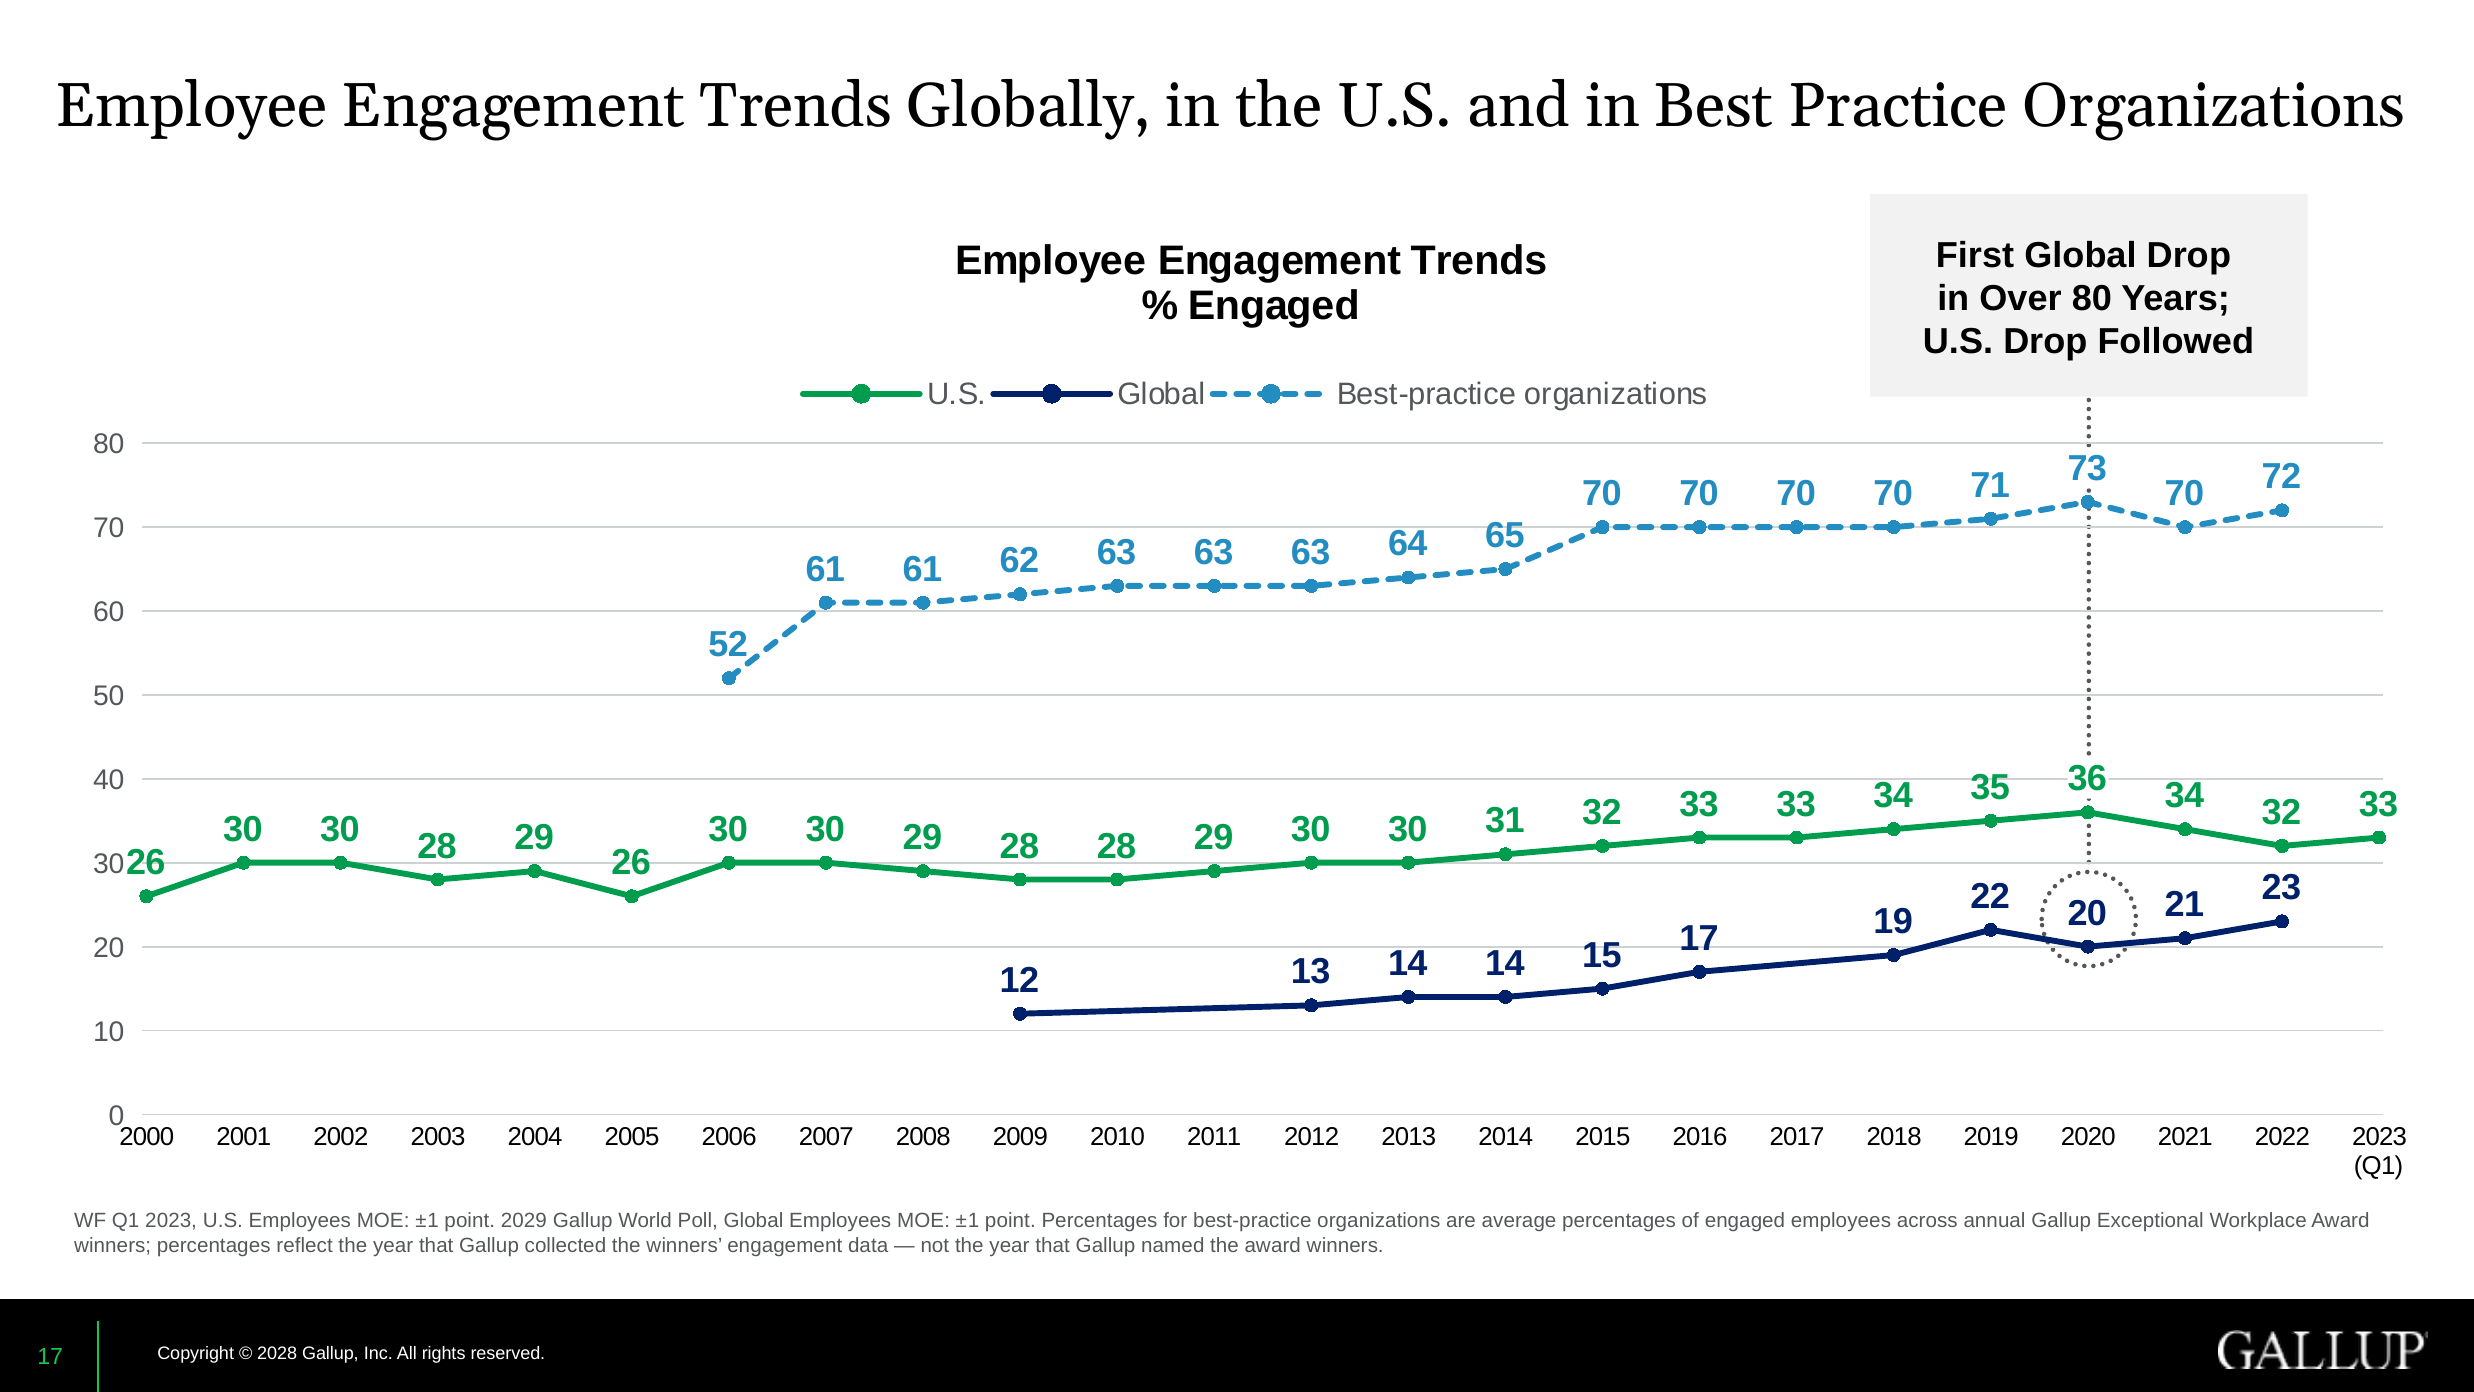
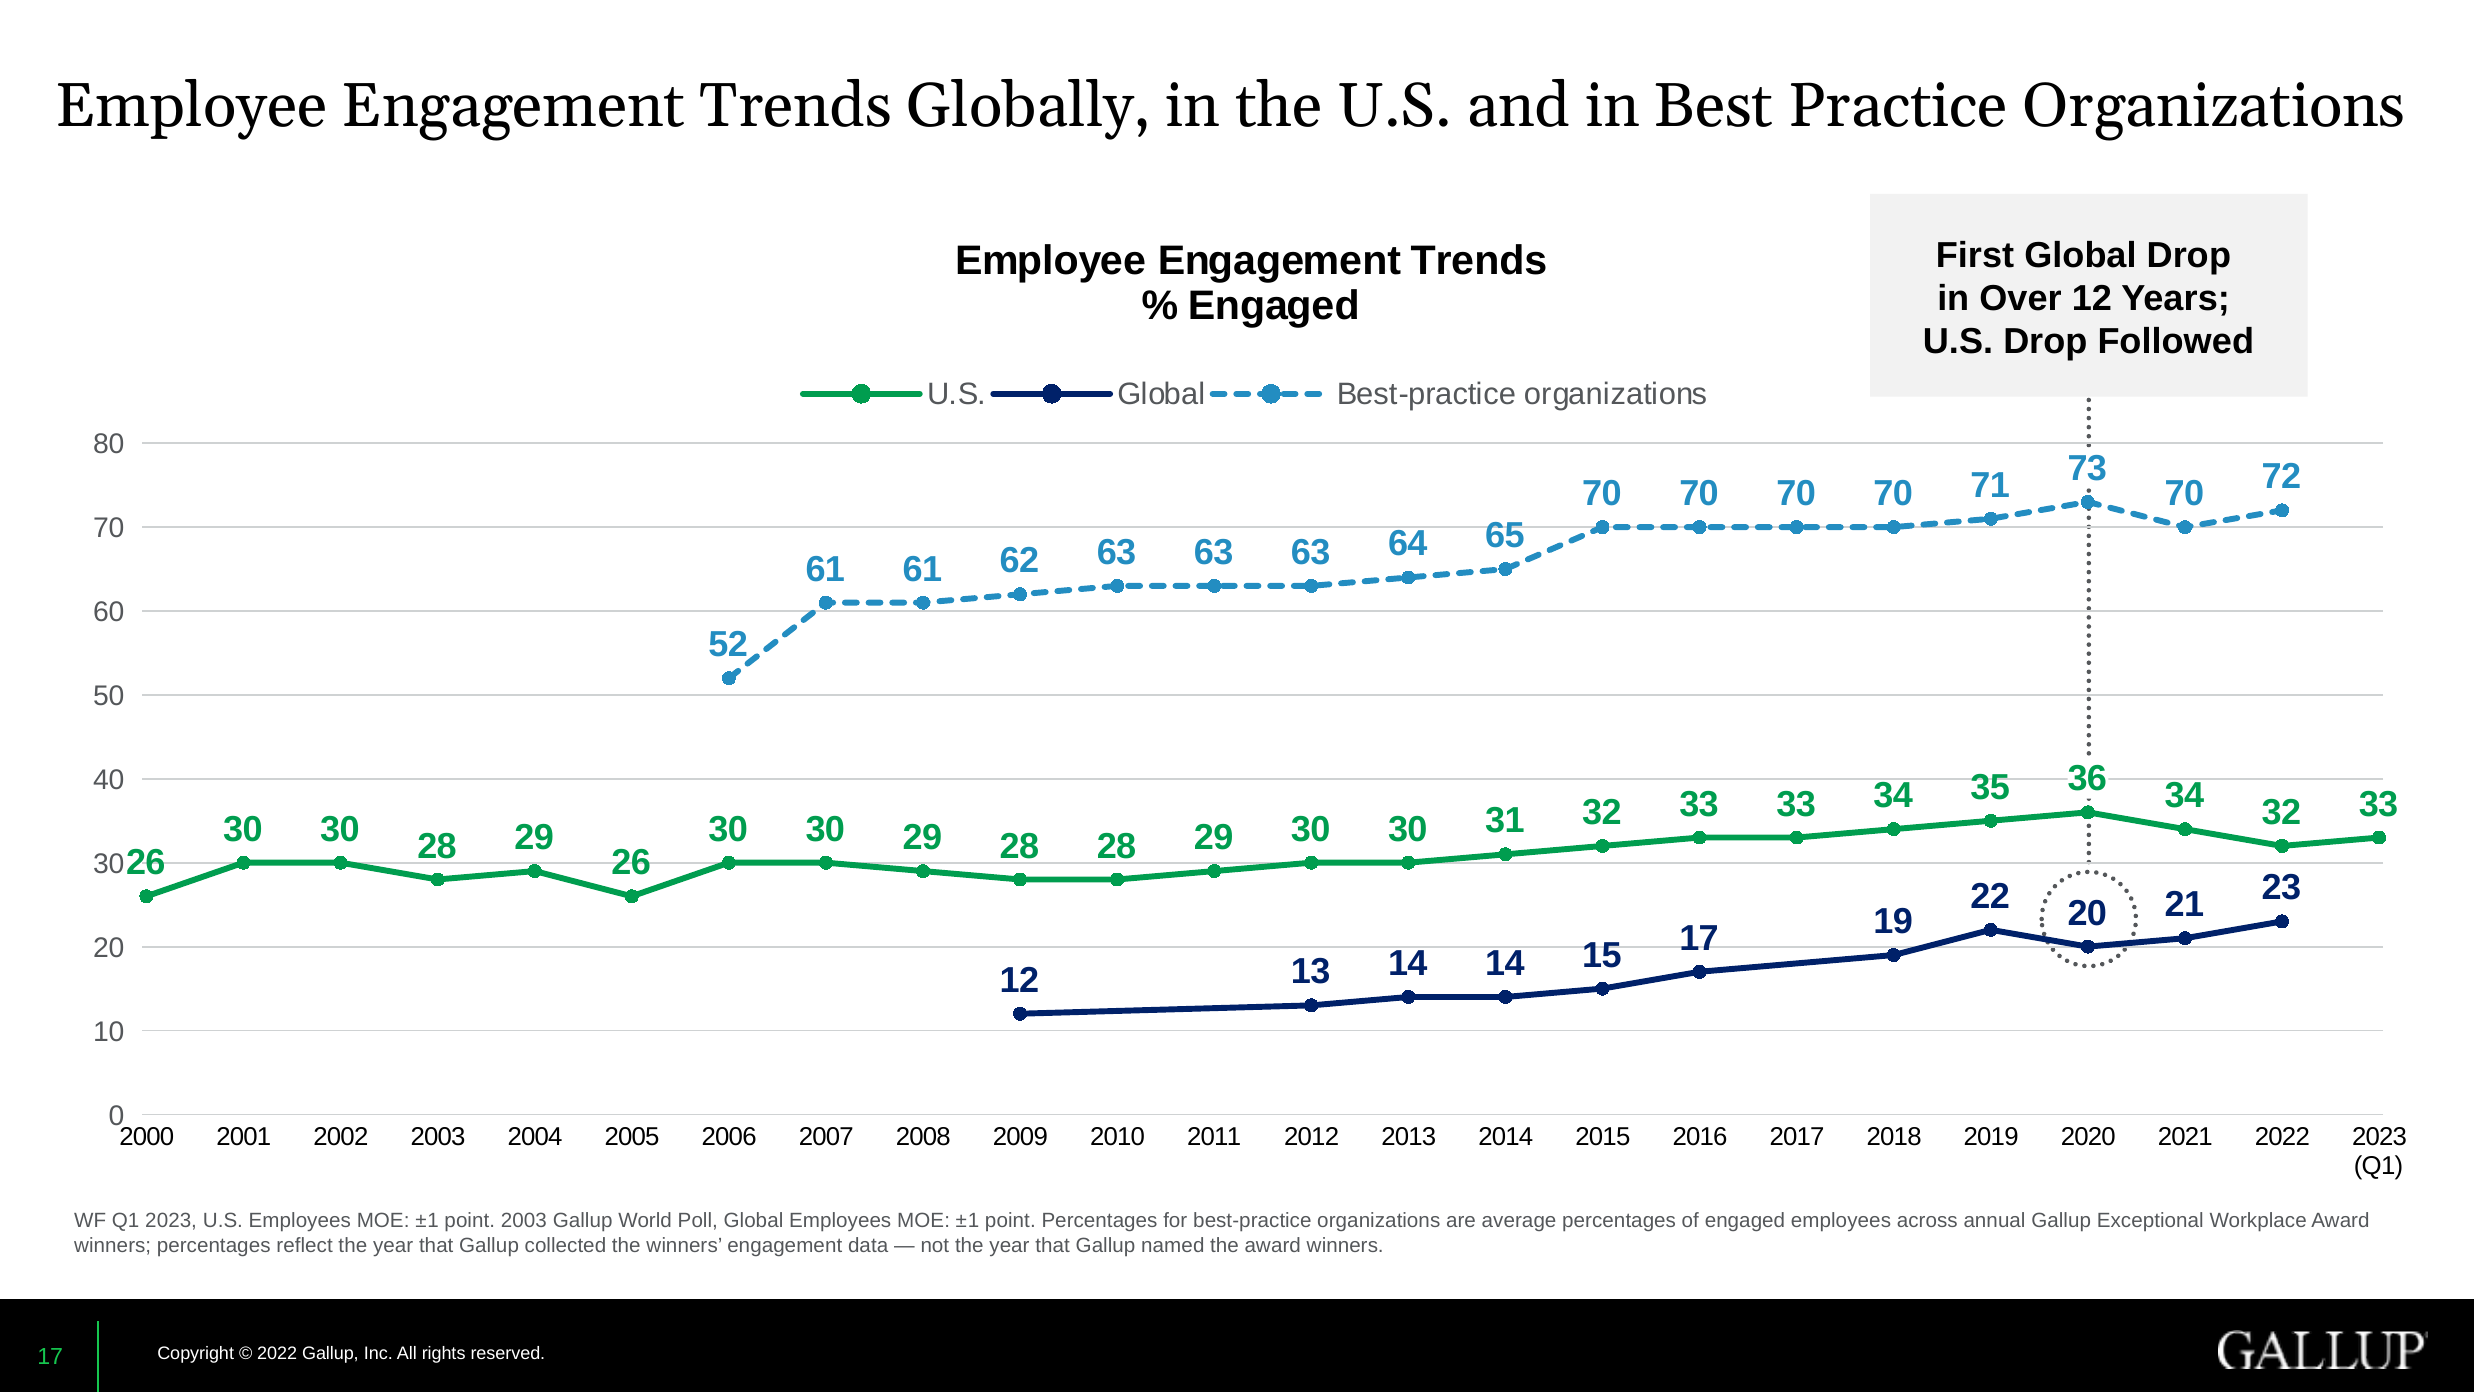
Over 80: 80 -> 12 (2092, 298)
point 2029: 2029 -> 2003 (524, 1220)
2028: 2028 -> 2022 (277, 1353)
